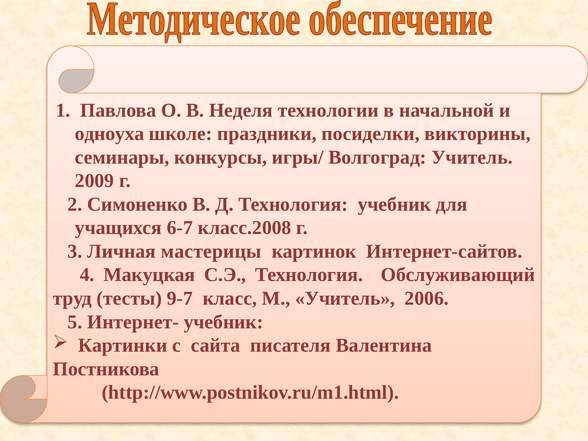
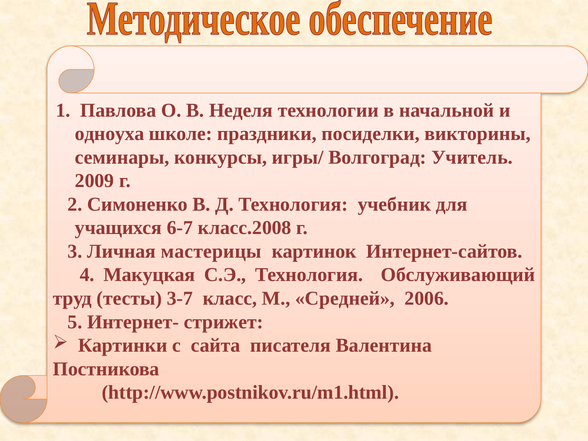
9-7: 9-7 -> 3-7 (180, 298)
М Учитель: Учитель -> Средней (345, 298)
Интернет- учебник: учебник -> стрижет (224, 322)
